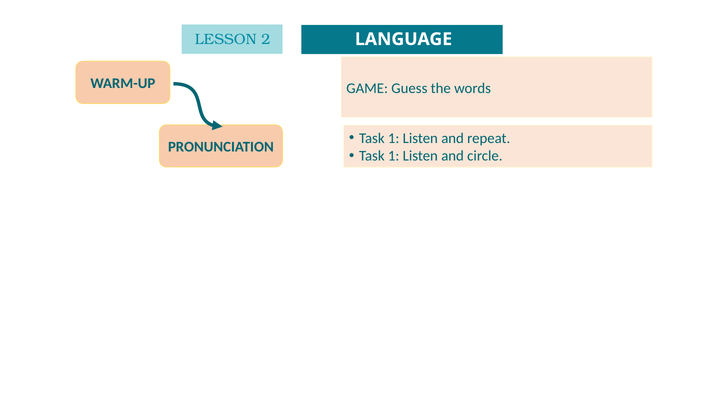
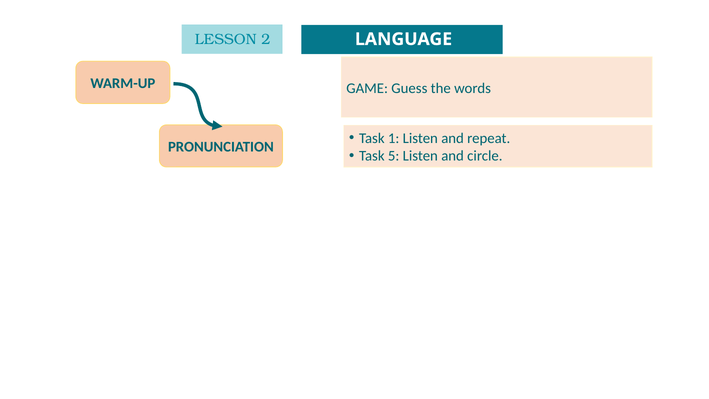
1: 1 -> 5 (394, 156)
